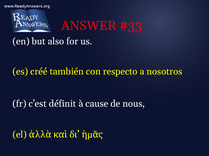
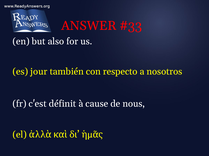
créé: créé -> jour (39, 72)
